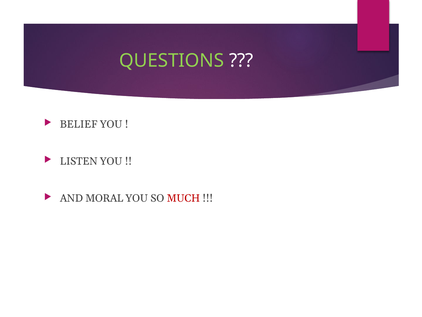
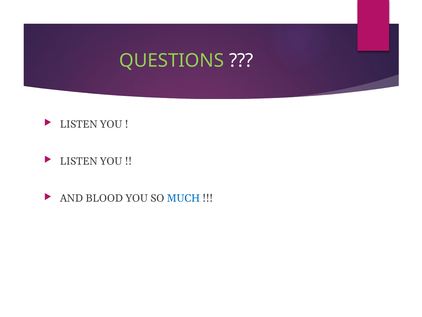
BELIEF: BELIEF -> LISTEN (79, 124)
MORAL: MORAL -> BLOOD (104, 198)
MUCH colour: red -> blue (183, 198)
